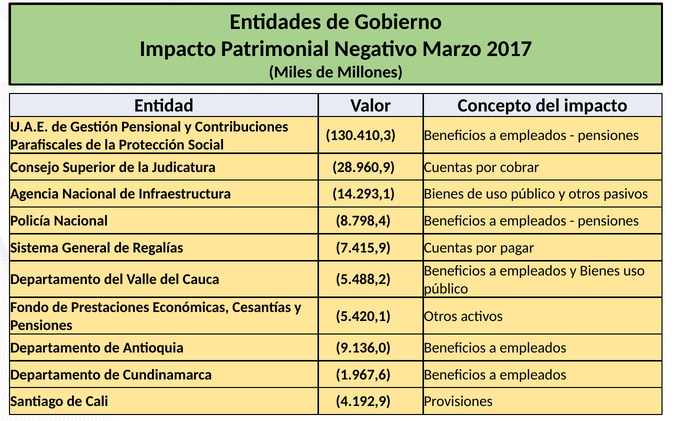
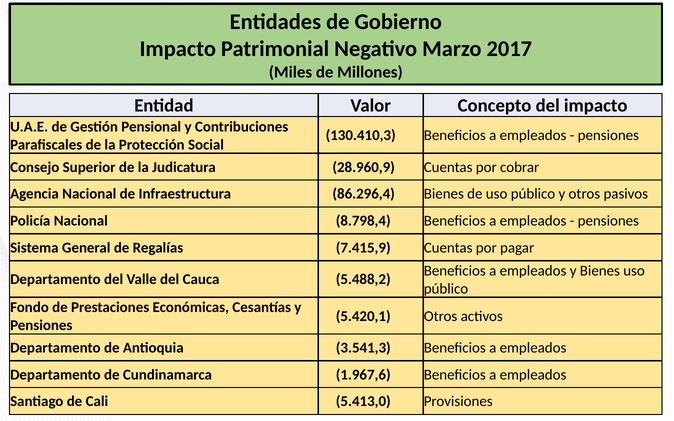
14.293,1: 14.293,1 -> 86.296,4 (364, 194)
9.136,0: 9.136,0 -> 3.541,3 (363, 348)
4.192,9: 4.192,9 -> 5.413,0 (363, 402)
